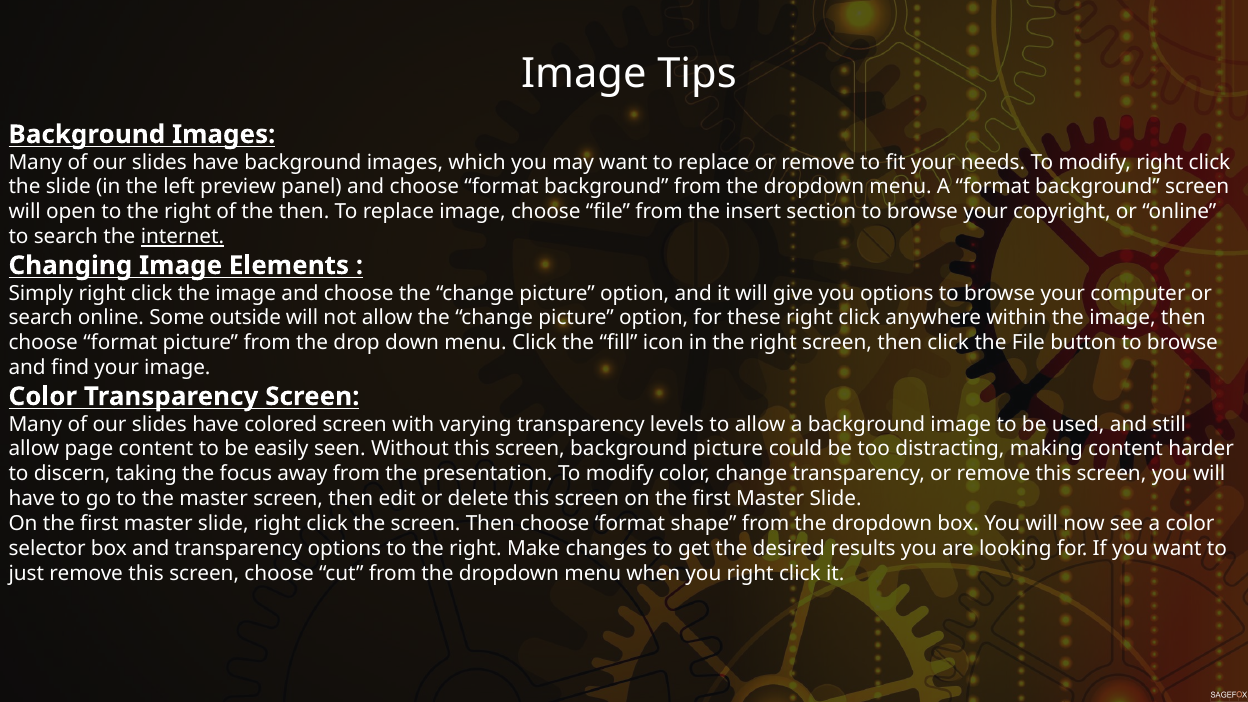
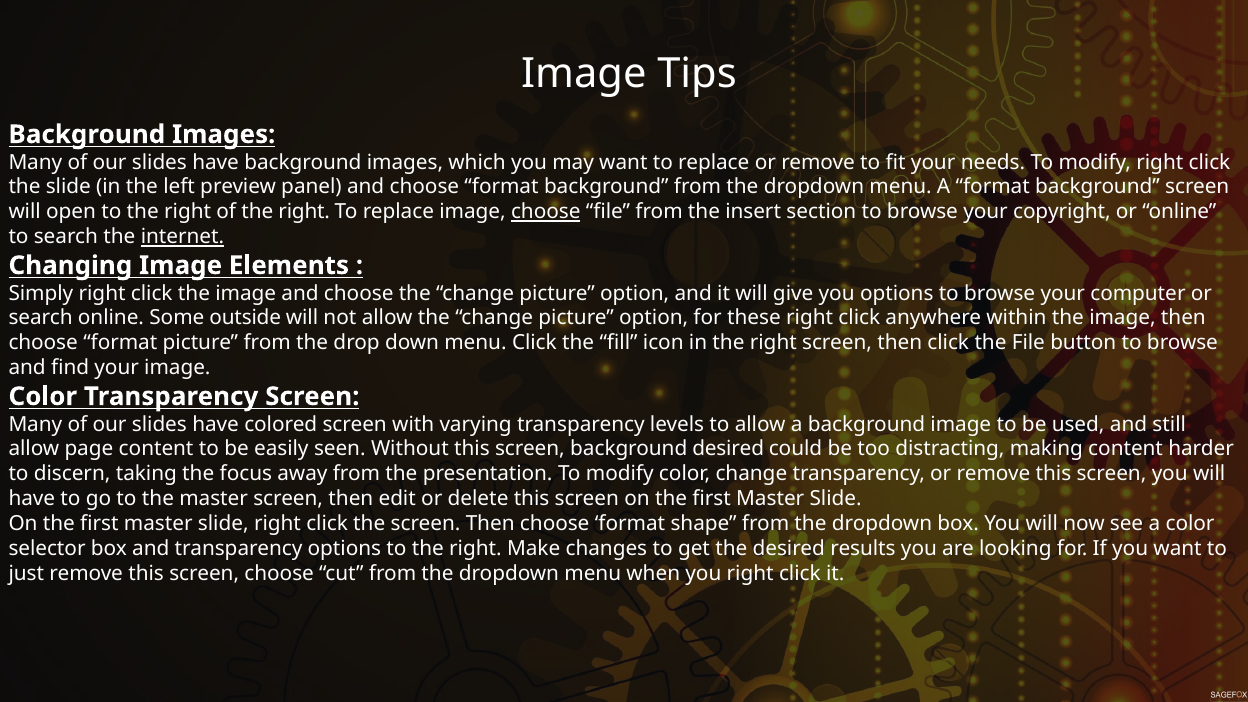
of the then: then -> right (304, 212)
choose underline: none -> present (546, 212)
background picture: picture -> desired (728, 449)
